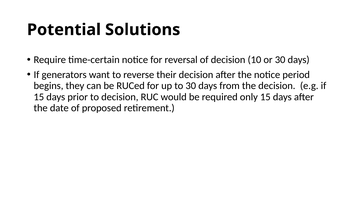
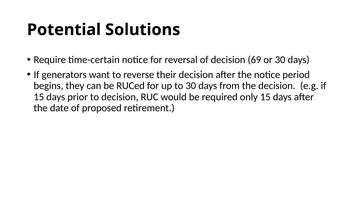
10: 10 -> 69 (254, 60)
